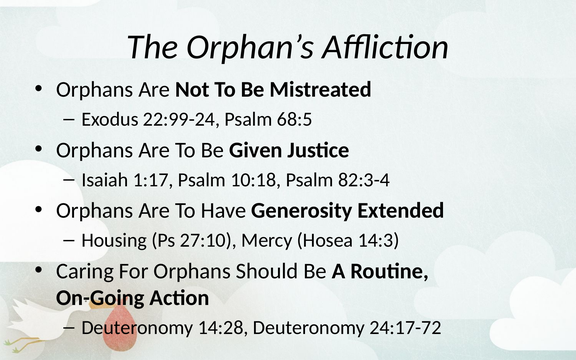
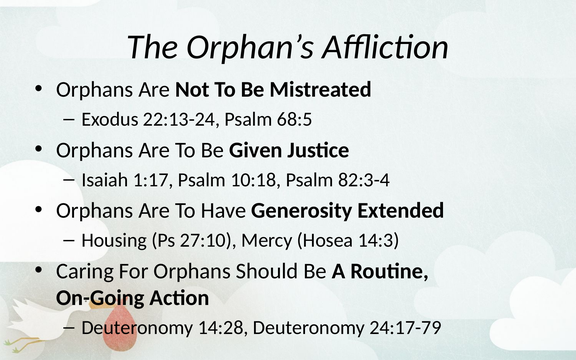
22:99-24: 22:99-24 -> 22:13-24 (182, 119)
24:17-72: 24:17-72 -> 24:17-79 (405, 328)
